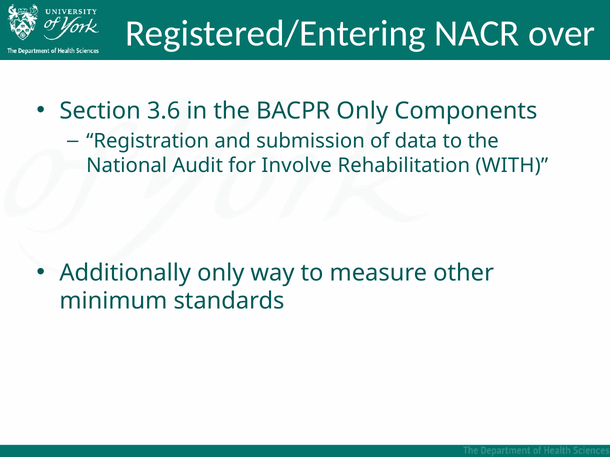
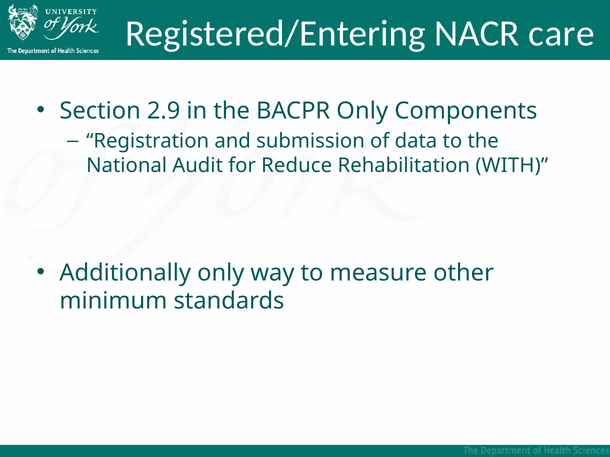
over: over -> care (562, 34)
3.6: 3.6 -> 2.9 (164, 111)
Involve: Involve -> Reduce (297, 166)
